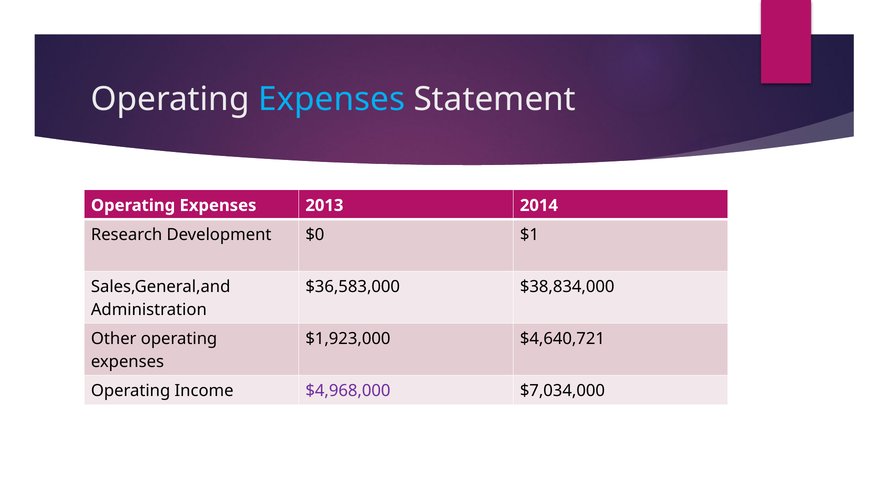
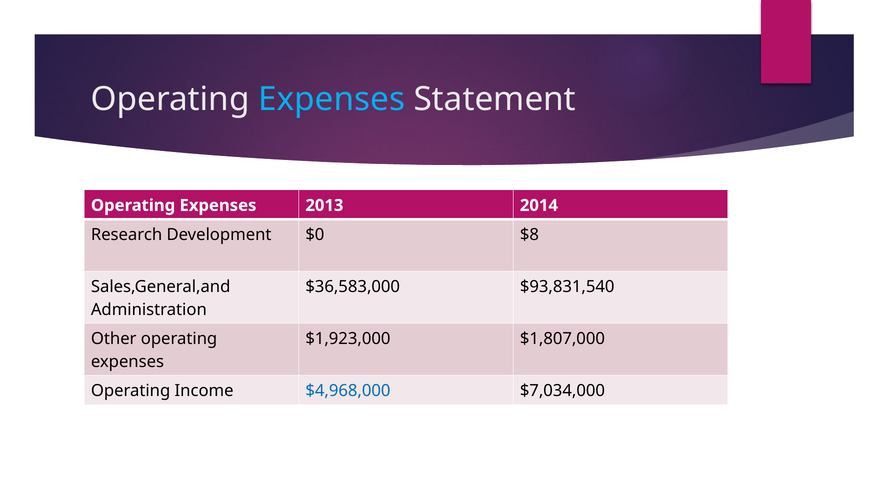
$1: $1 -> $8 (529, 235)
$38,834,000: $38,834,000 -> $93,831,540 (567, 287)
$4,640,721: $4,640,721 -> $1,807,000 (562, 339)
$4,968,000 colour: purple -> blue (348, 391)
